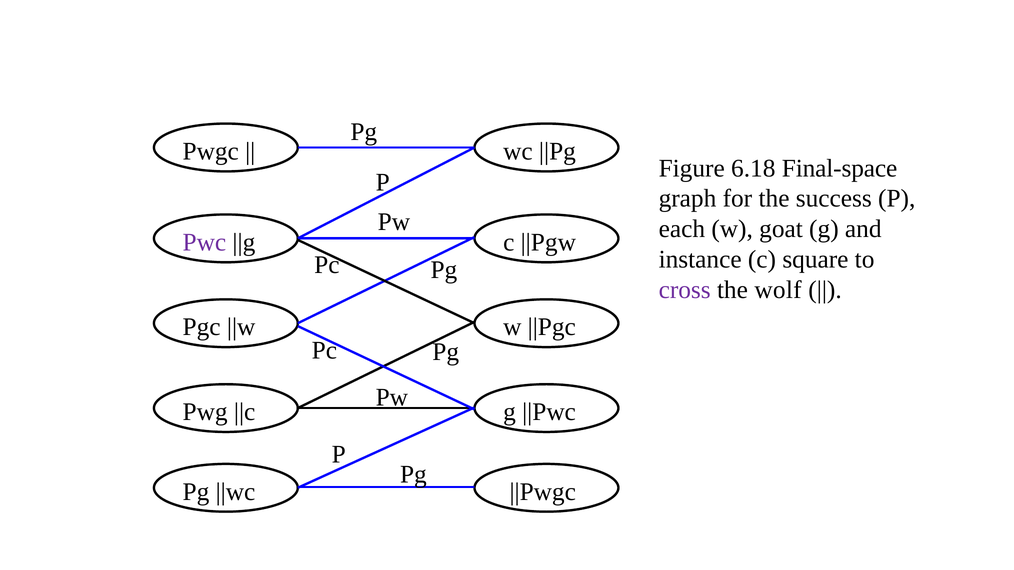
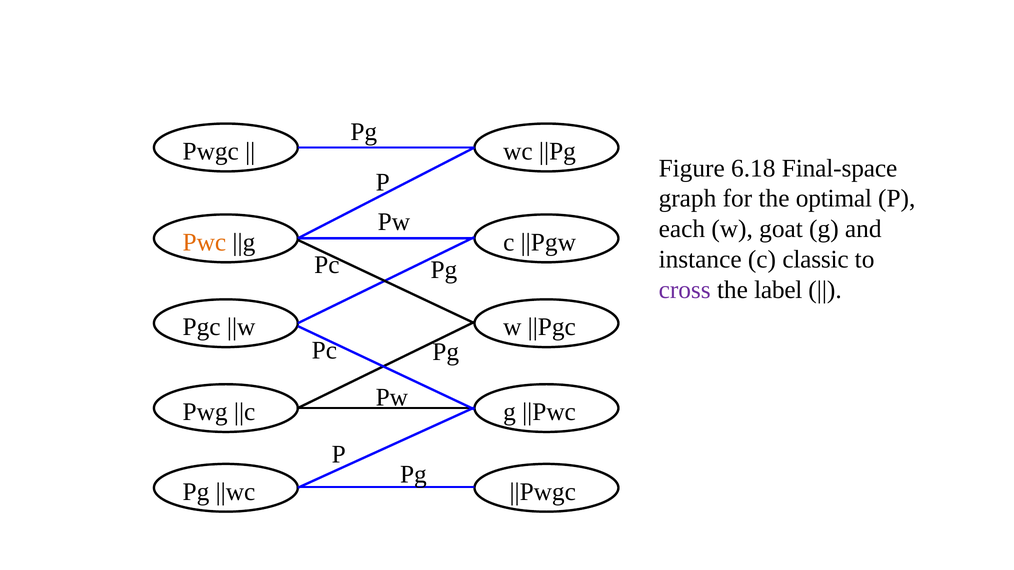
success: success -> optimal (834, 199)
Pwc colour: purple -> orange (204, 242)
square: square -> classic (816, 260)
wolf: wolf -> label (778, 290)
